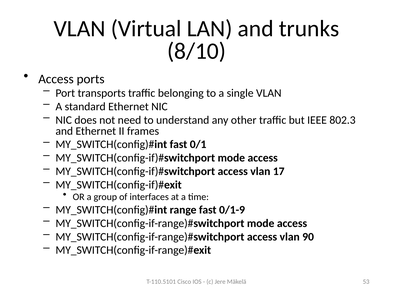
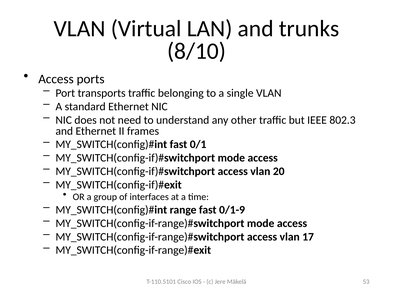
17: 17 -> 20 (279, 171)
90: 90 -> 17 (308, 237)
